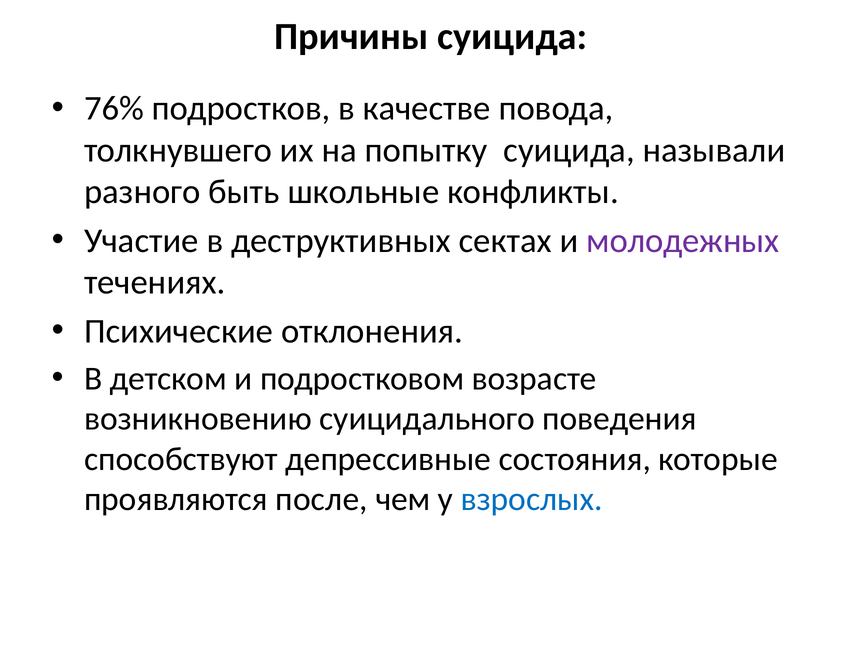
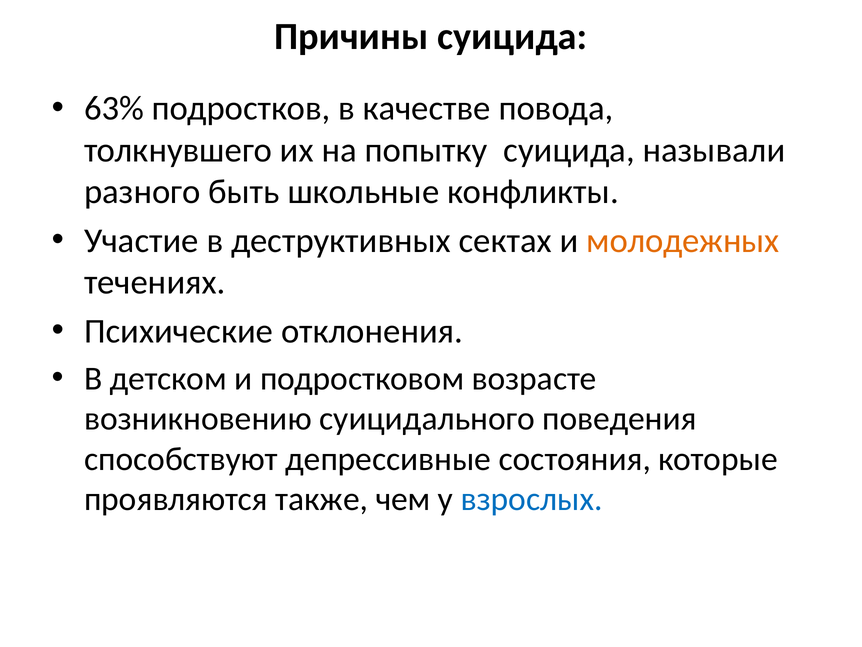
76%: 76% -> 63% (114, 108)
молодежных colour: purple -> orange (683, 240)
после: после -> также (322, 499)
